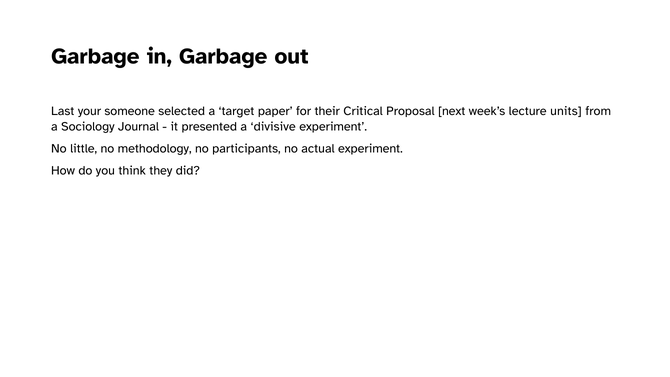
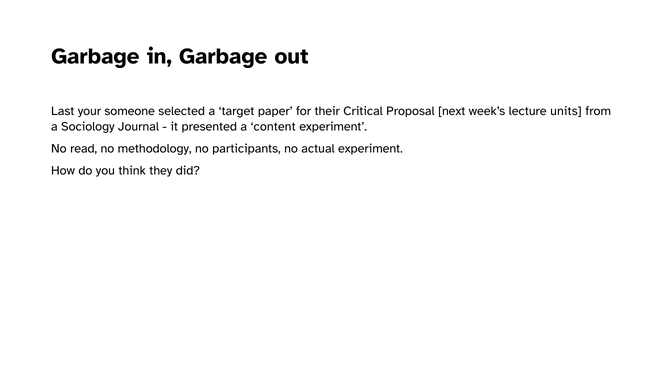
divisive: divisive -> content (273, 126)
little: little -> read (84, 148)
